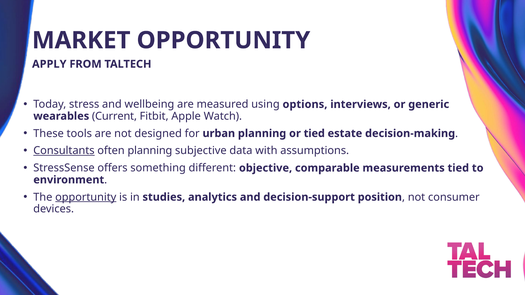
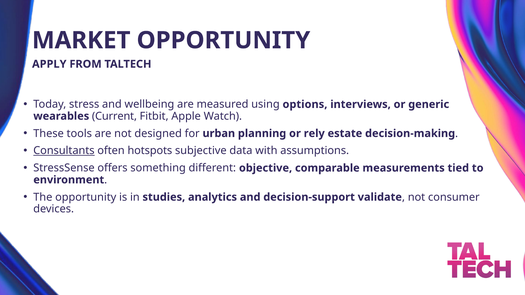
or tied: tied -> rely (314, 134)
often planning: planning -> hotspots (150, 151)
opportunity underline: present -> none (86, 197)
position: position -> validate (380, 197)
